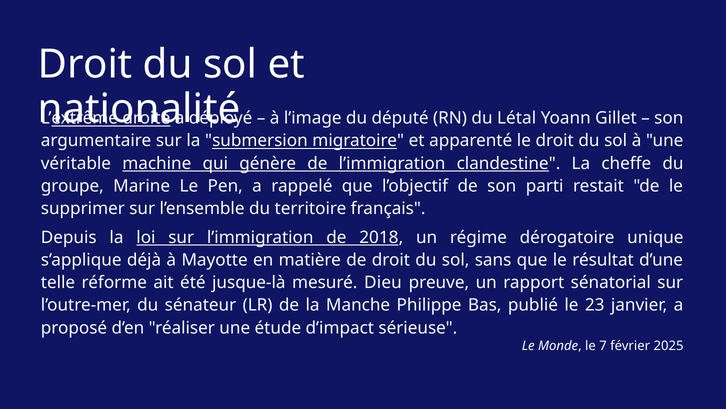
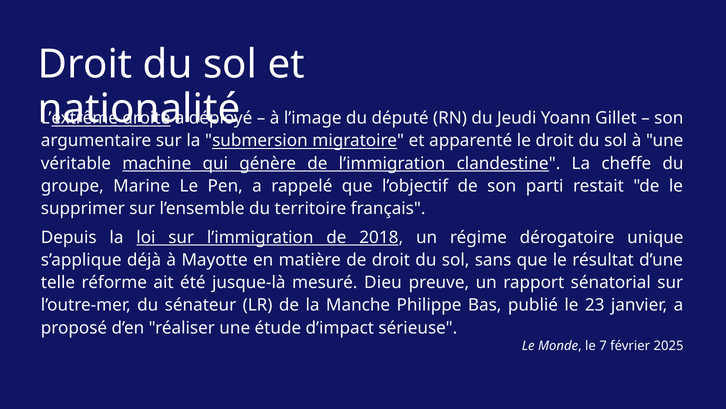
Létal: Létal -> Jeudi (517, 118)
